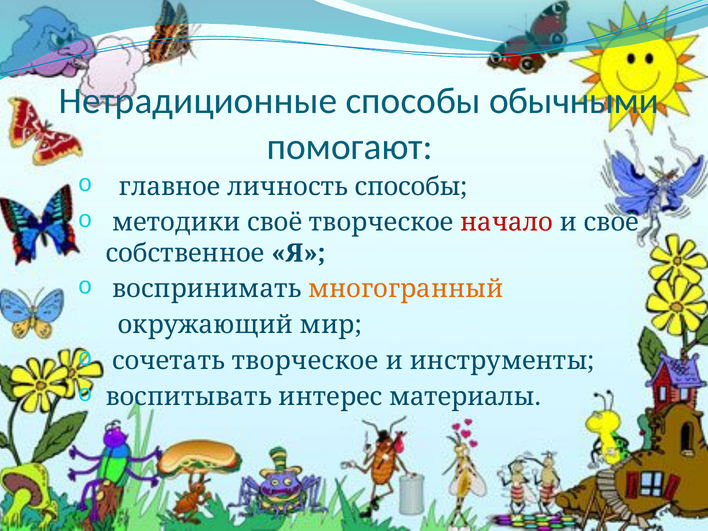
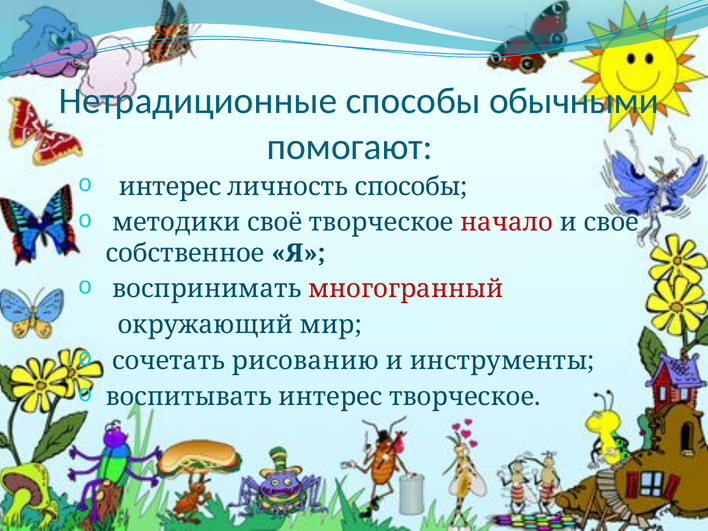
главное: главное -> интерес (170, 187)
многогранный colour: orange -> red (406, 289)
сочетать творческое: творческое -> рисованию (305, 361)
интерес материалы: материалы -> творческое (465, 397)
